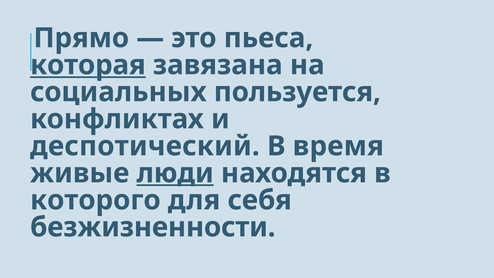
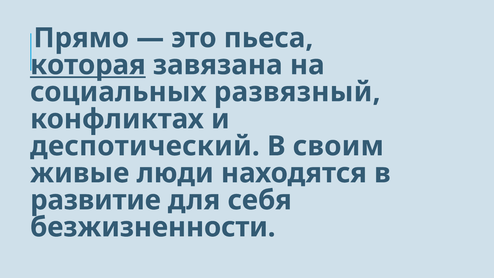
пользуется: пользуется -> развязный (297, 92)
время: время -> своим (338, 146)
люди underline: present -> none (175, 173)
которого: которого -> развитие (95, 200)
